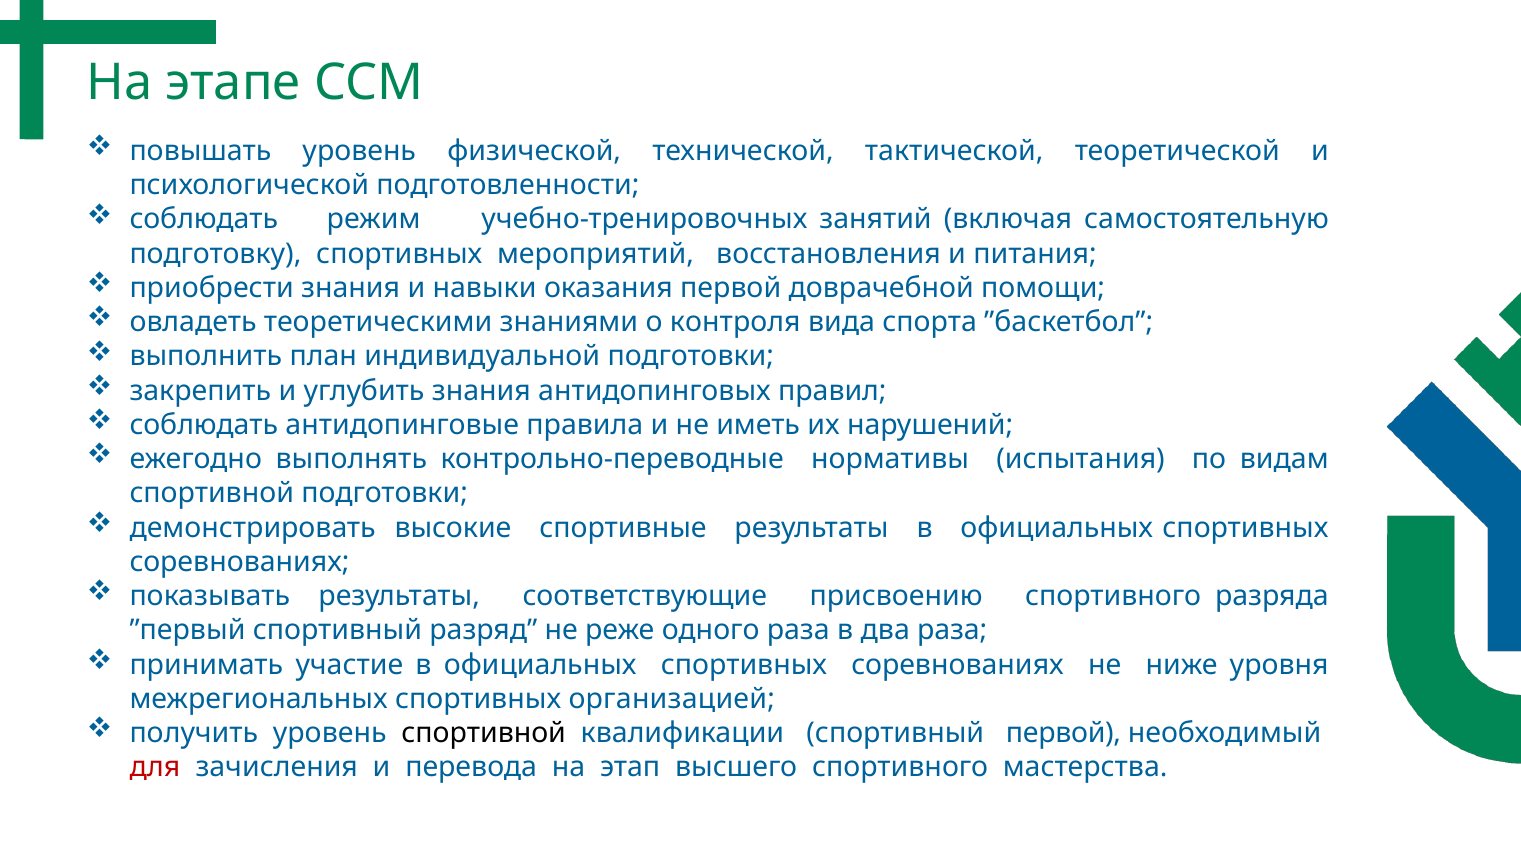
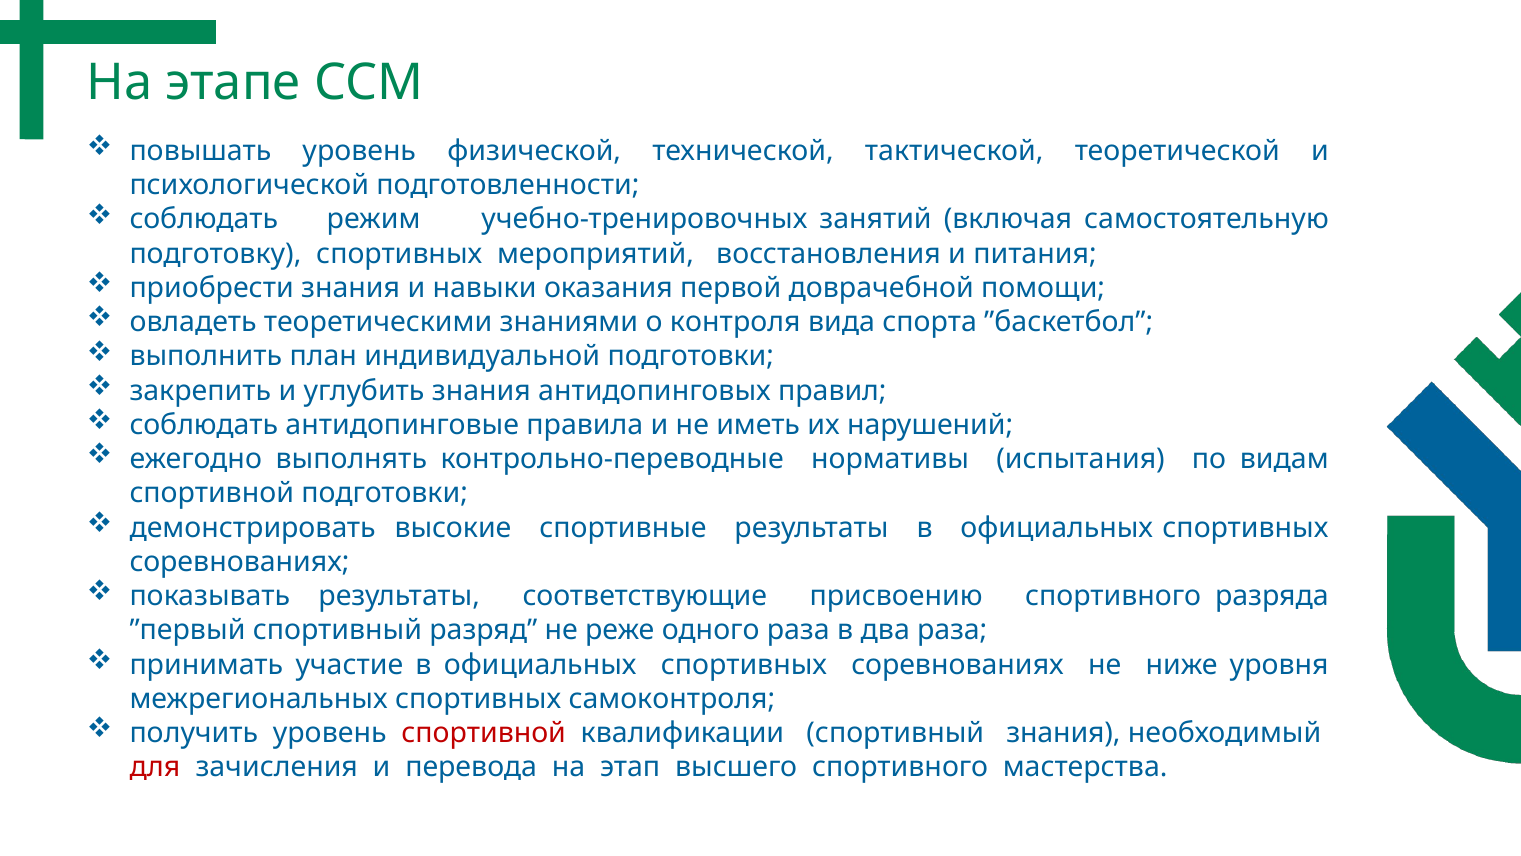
организацией: организацией -> самоконтроля (672, 698)
спортивной colour: black -> red (484, 733)
спортивный первой: первой -> знания (1063, 733)
